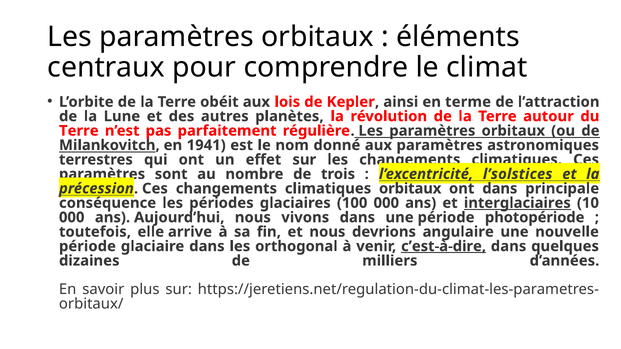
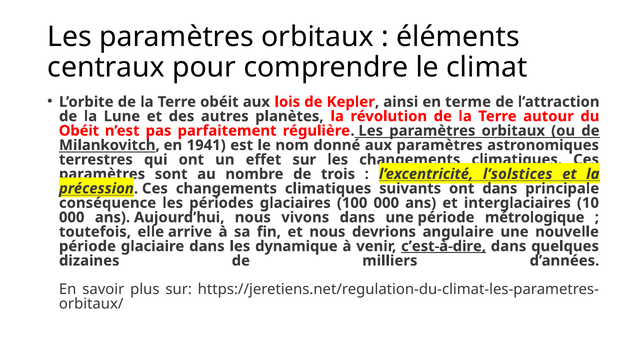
Terre: Terre -> Obéit (79, 131)
climatiques orbitaux: orbitaux -> suivants (410, 189)
interglaciaires underline: present -> none (517, 203)
photopériode: photopériode -> métrologique (535, 218)
orthogonal: orthogonal -> dynamique (296, 246)
